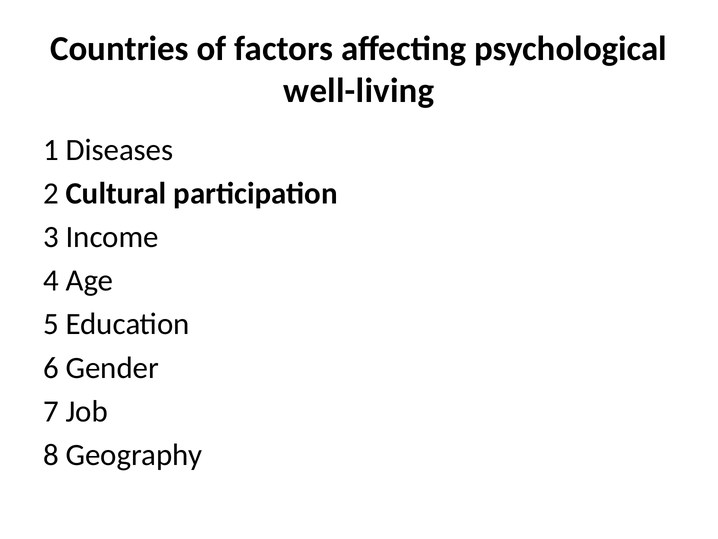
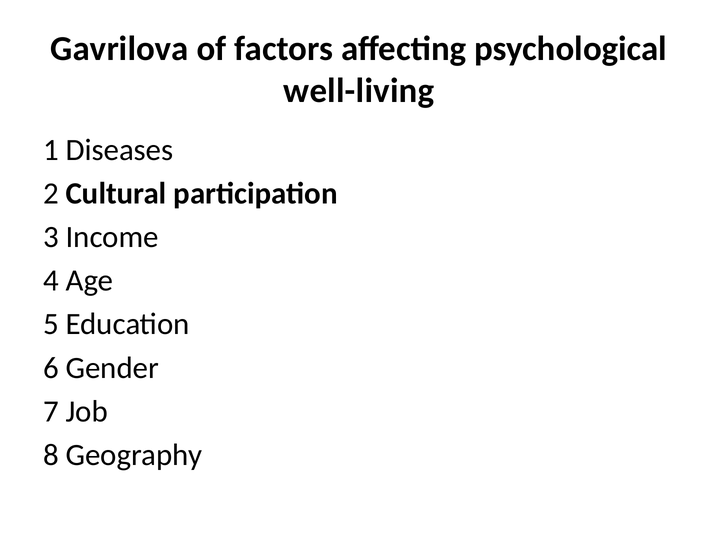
Countries: Countries -> Gavrilova (120, 49)
